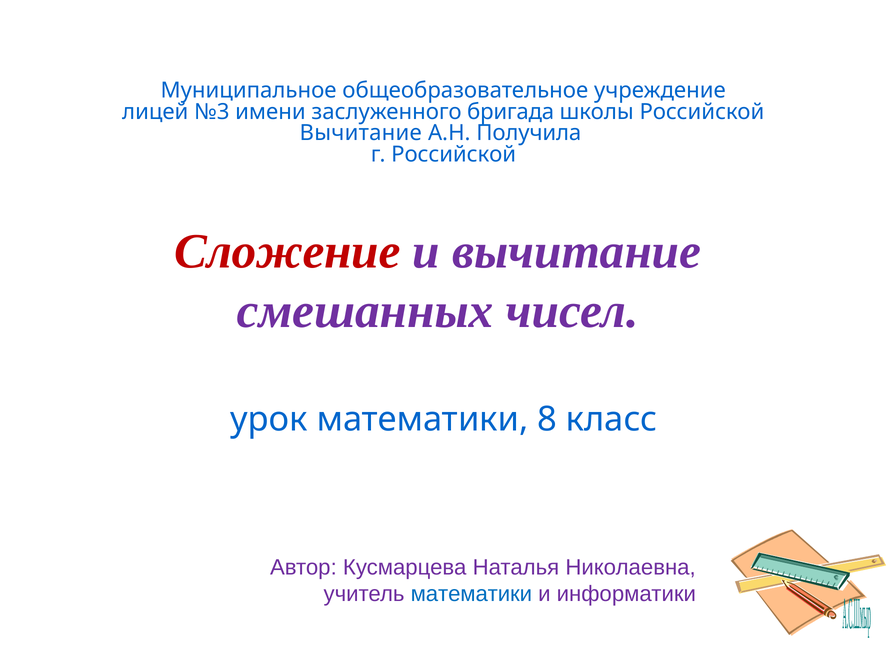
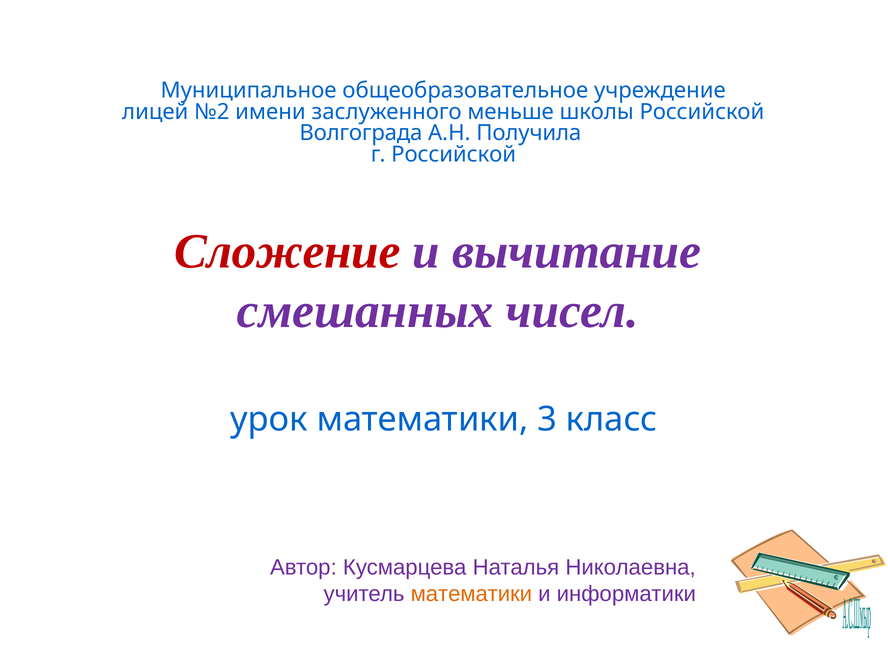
№3: №3 -> №2 (212, 112)
бригада: бригада -> меньше (511, 112)
Вычитание: Вычитание -> Волгограда (361, 133)
8: 8 -> 3 (547, 419)
математики colour: blue -> orange (471, 594)
